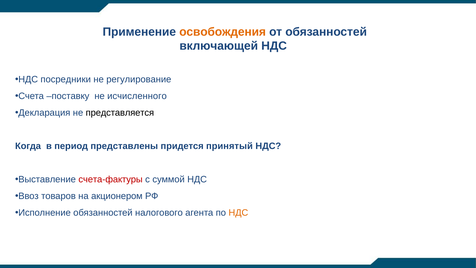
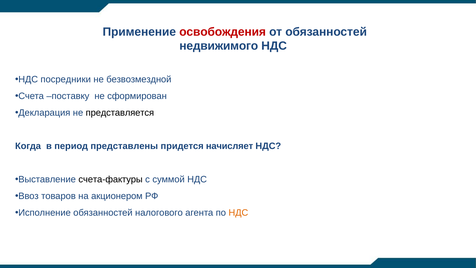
освобождения colour: orange -> red (223, 32)
включающей: включающей -> недвижимого (219, 46)
регулирование: регулирование -> безвозмездной (139, 79)
исчисленного: исчисленного -> сформирован (137, 96)
принятый: принятый -> начисляет (230, 146)
счета-фактуры colour: red -> black (111, 179)
